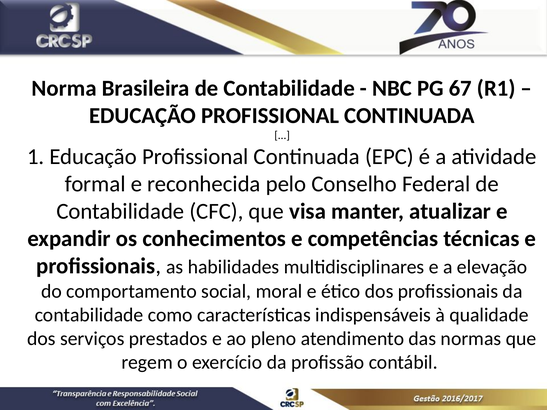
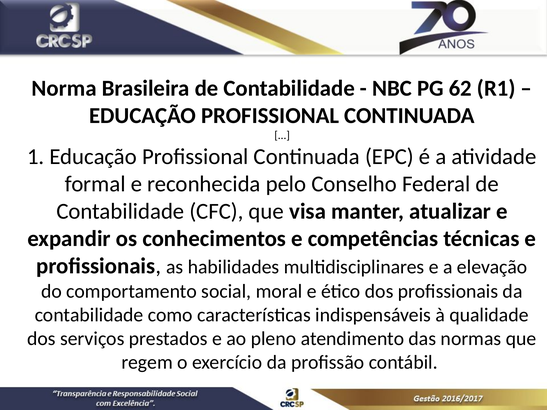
67: 67 -> 62 (460, 88)
